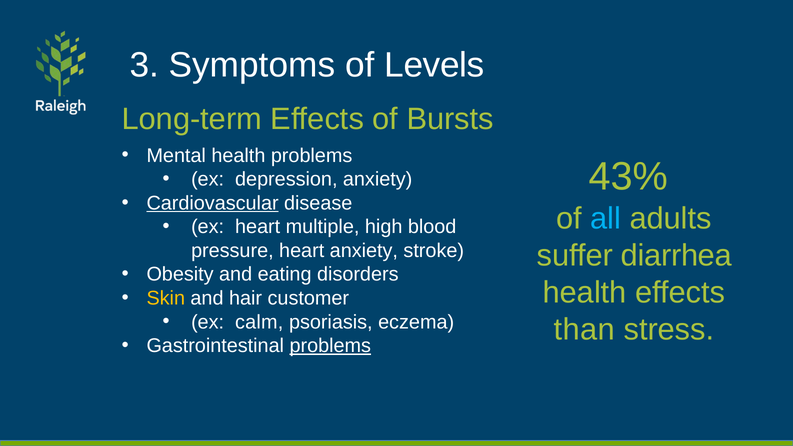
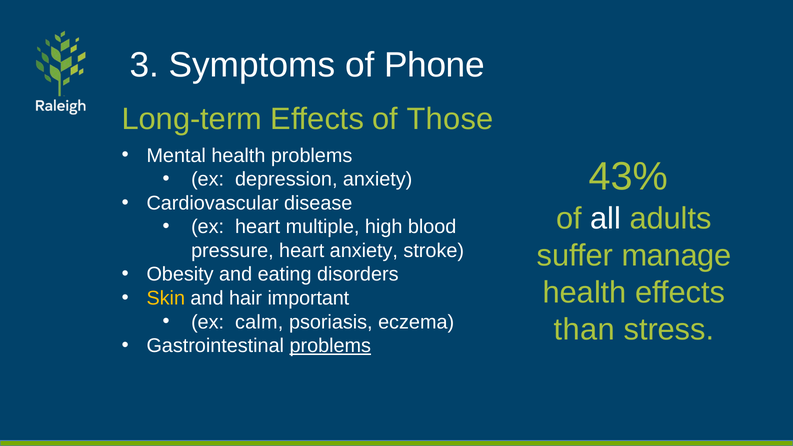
Levels: Levels -> Phone (434, 65)
Bursts: Bursts -> Those (450, 119)
Cardiovascular underline: present -> none (213, 203)
all colour: light blue -> white (606, 218)
diarrhea: diarrhea -> manage (676, 255)
customer: customer -> important (308, 298)
